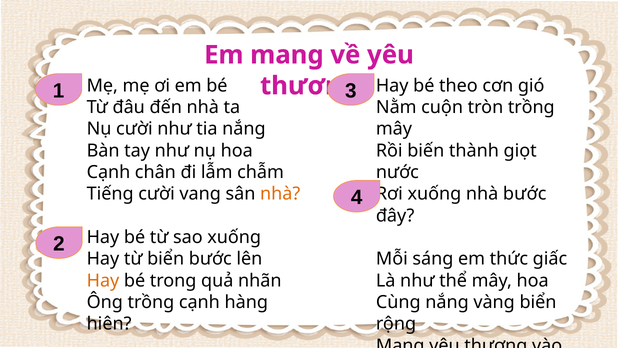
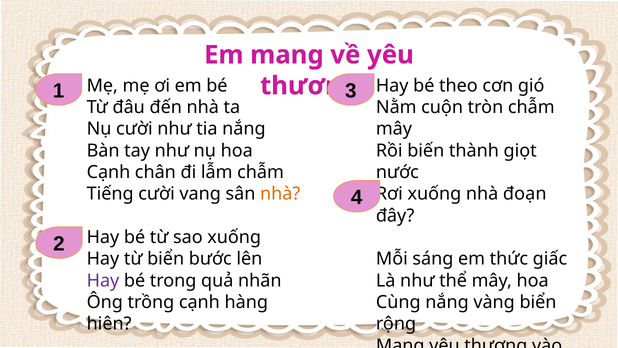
tròn trồng: trồng -> chẫm (531, 107)
nhà bước: bước -> đoạn (525, 194)
Hay colour: orange -> purple (103, 280)
